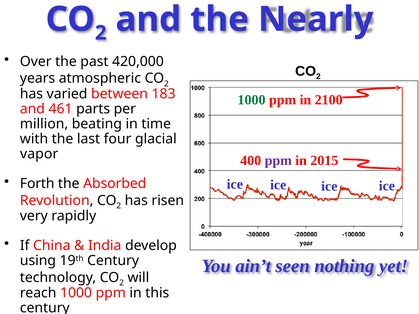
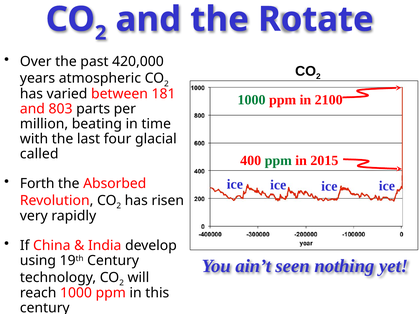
Nearly: Nearly -> Rotate (316, 19)
183: 183 -> 181 (164, 94)
461: 461 -> 803 (61, 109)
vapor: vapor -> called (39, 154)
ppm colour: purple -> green (278, 161)
